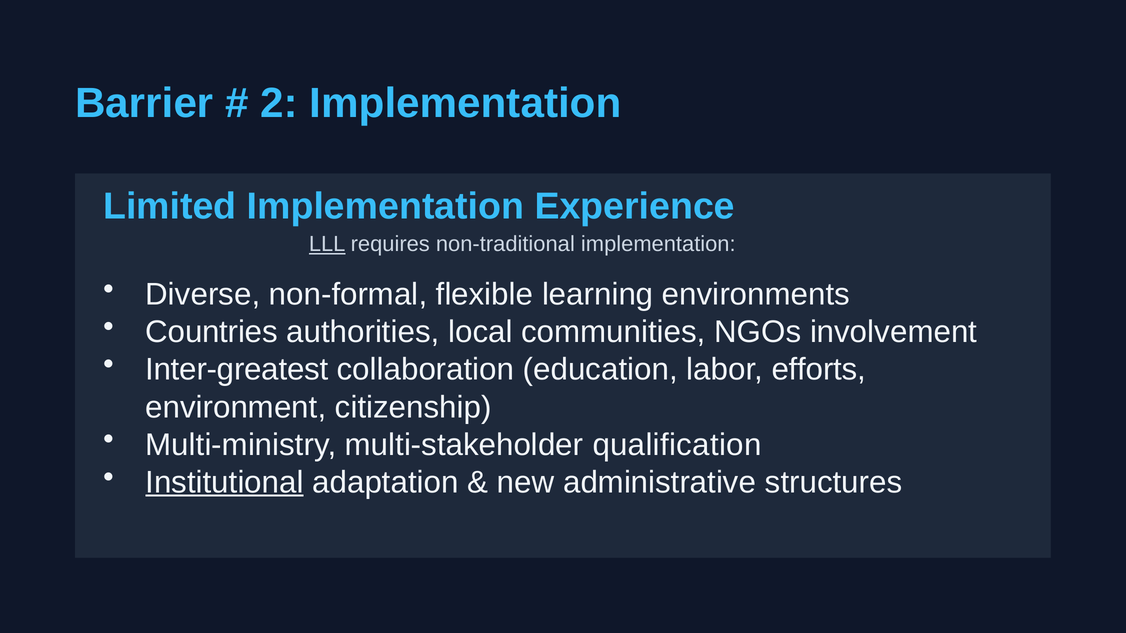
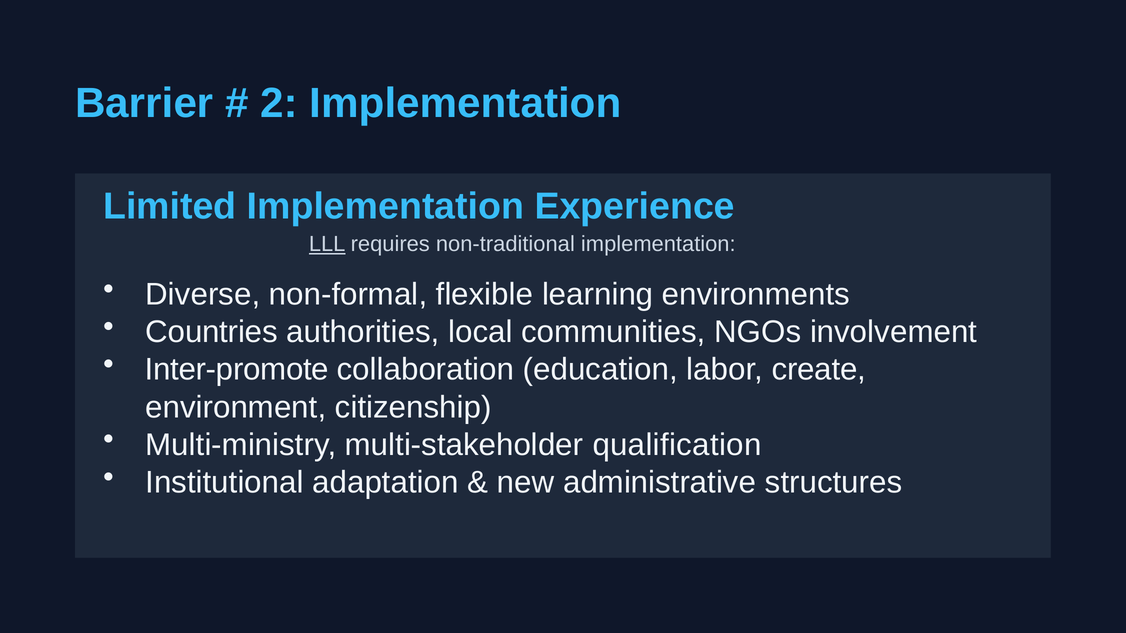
Inter-greatest: Inter-greatest -> Inter-promote (237, 370)
efforts: efforts -> create (819, 370)
Institutional underline: present -> none (225, 483)
